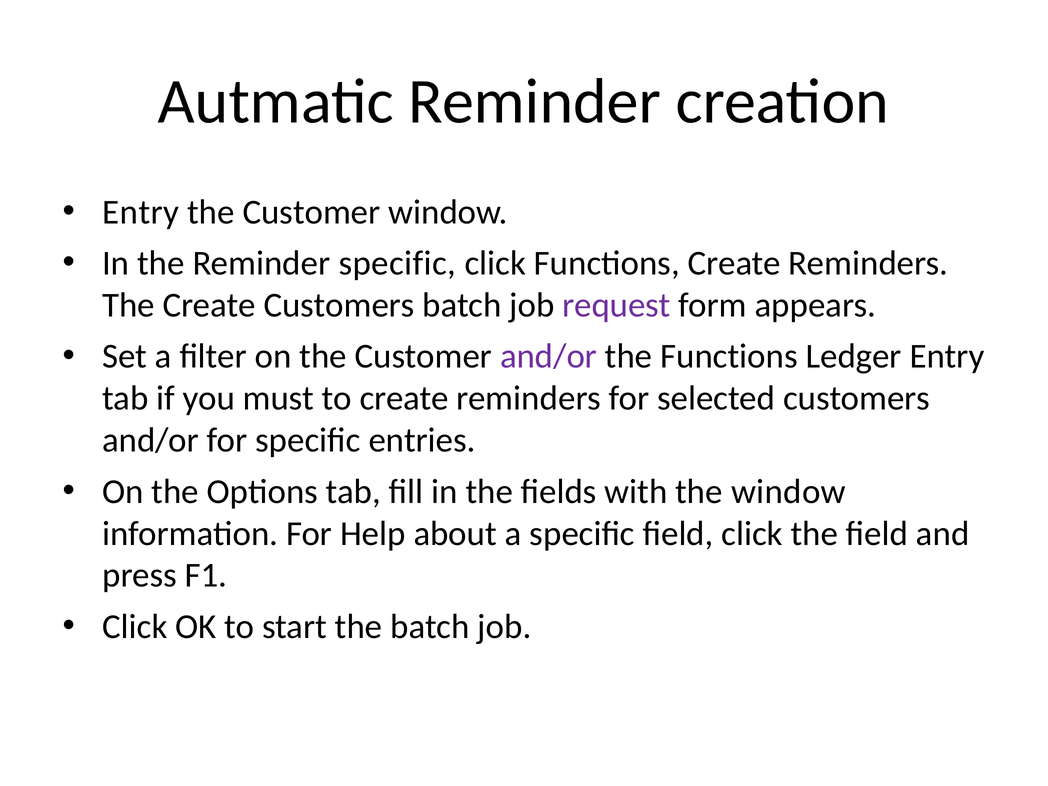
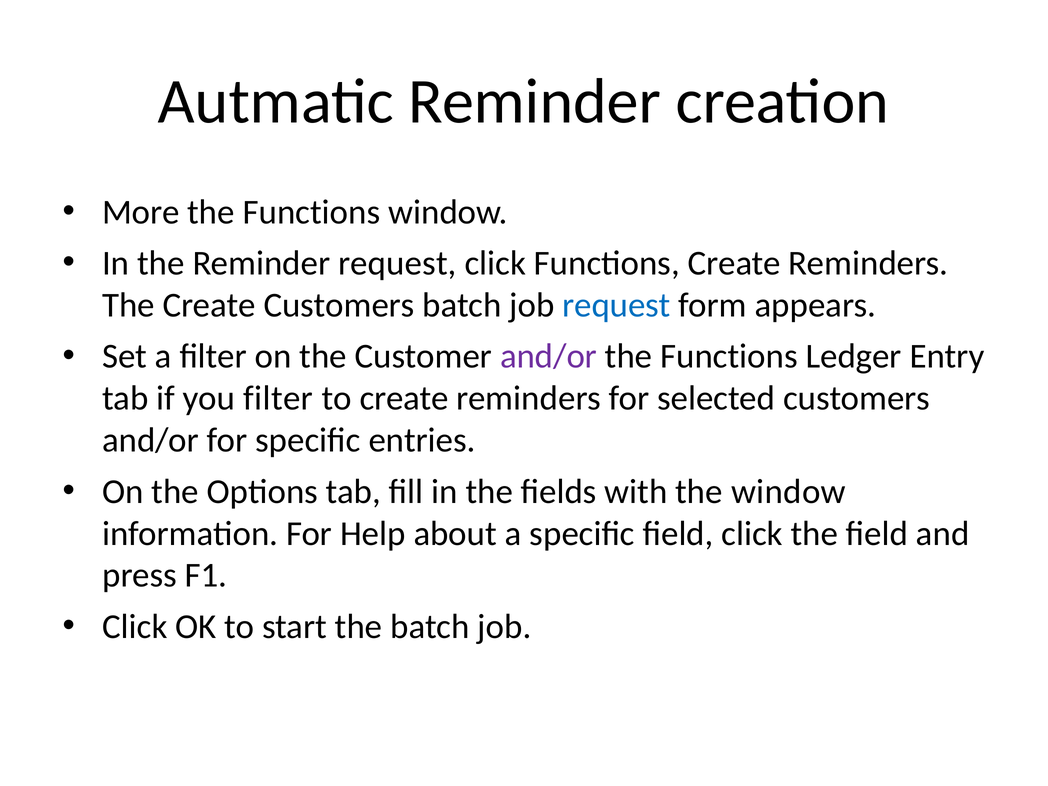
Entry: Entry -> More (141, 212)
Customer: Customer -> Functions (311, 212)
Reminder specific: specific -> request (397, 263)
request colour: purple -> blue (616, 305)
you must: must -> filter (278, 398)
